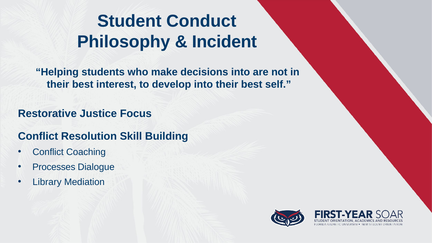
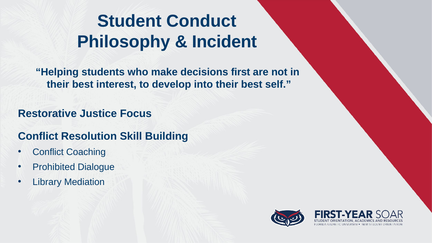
decisions into: into -> first (241, 72)
Processes: Processes -> Prohibited (54, 167)
